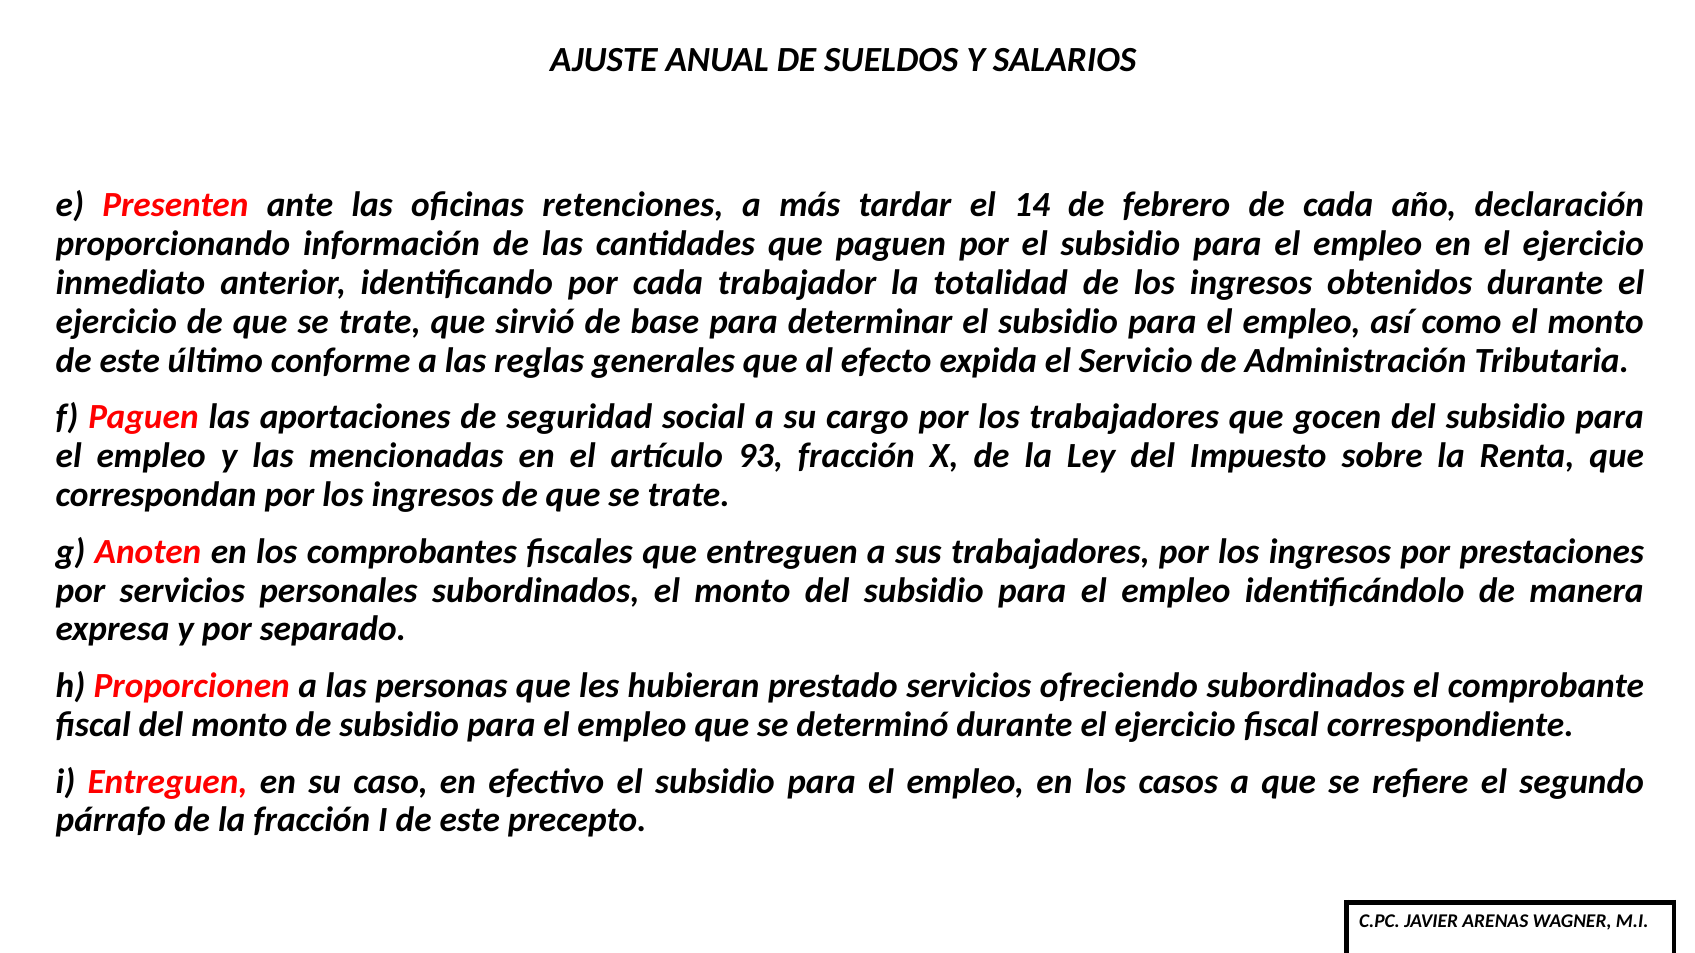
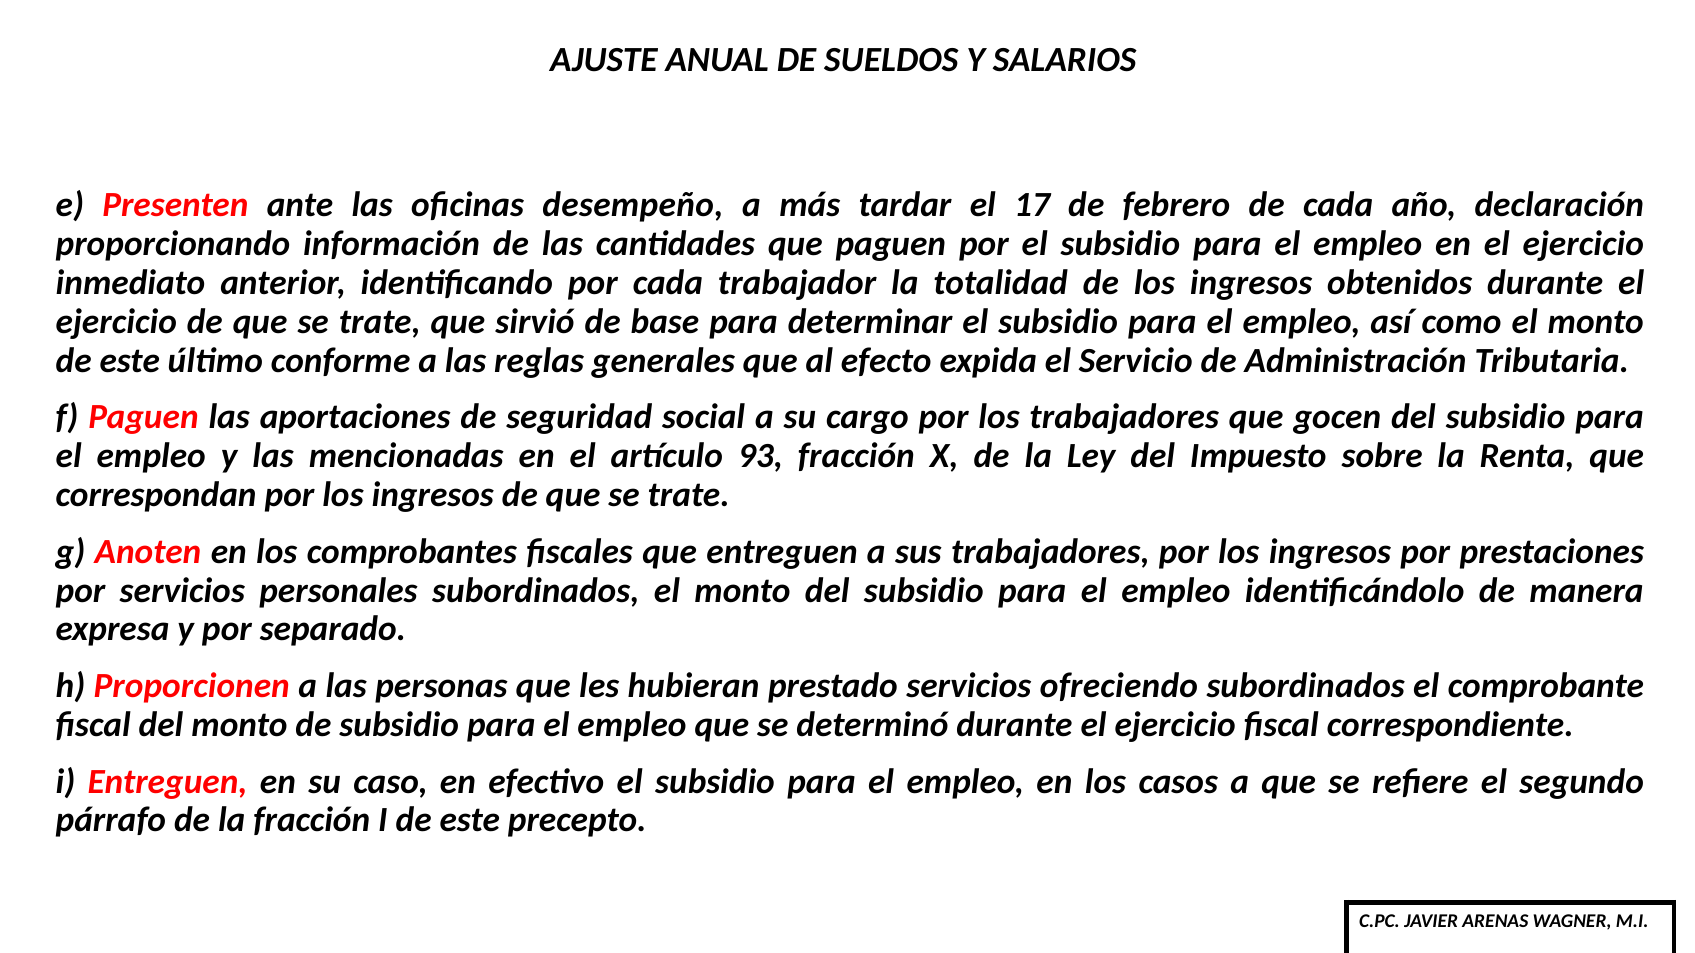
retenciones: retenciones -> desempeño (633, 205)
14: 14 -> 17 (1032, 205)
